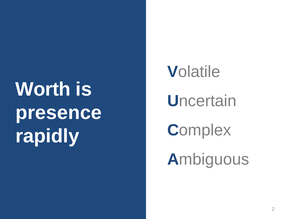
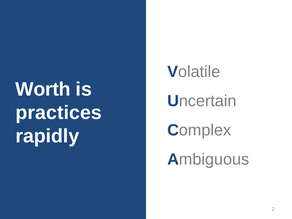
presence: presence -> practices (59, 113)
